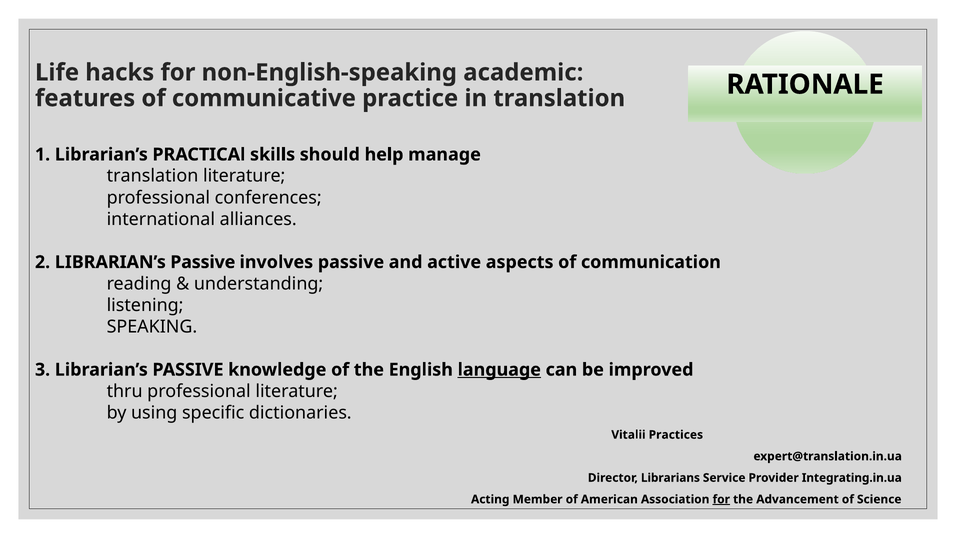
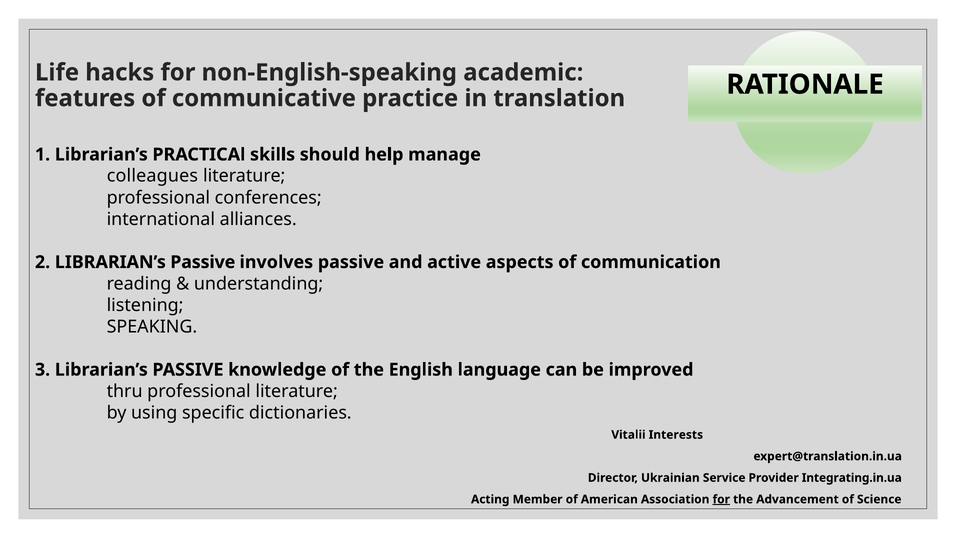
translation: translation -> colleagues (152, 176)
language underline: present -> none (499, 370)
Practices: Practices -> Interests (676, 435)
Librarians: Librarians -> Ukrainian (670, 478)
